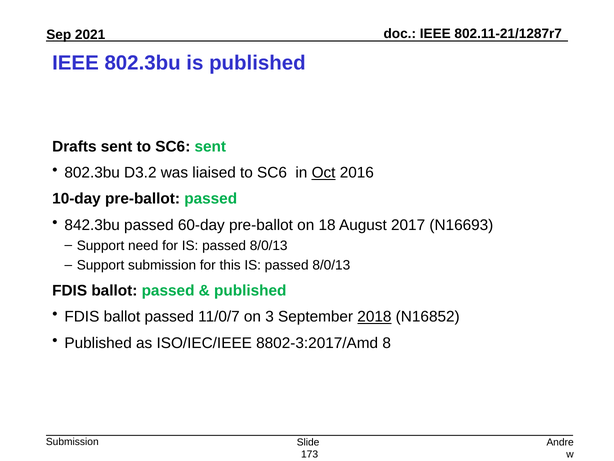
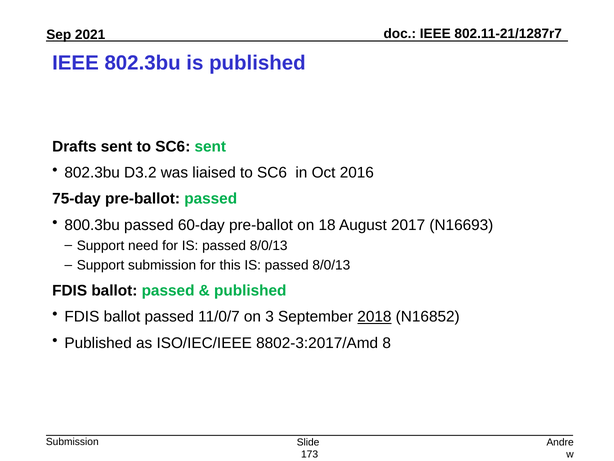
Oct underline: present -> none (324, 173)
10-day: 10-day -> 75-day (77, 199)
842.3bu: 842.3bu -> 800.3bu (92, 225)
